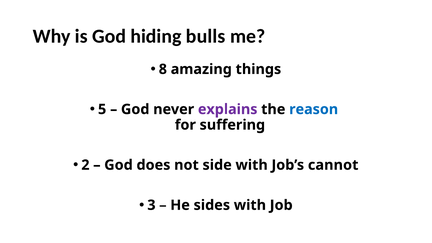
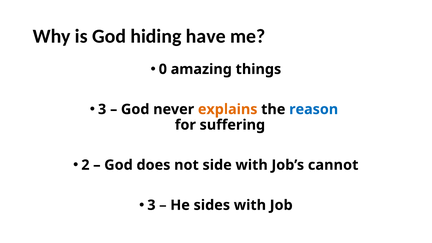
bulls: bulls -> have (206, 36)
8: 8 -> 0 (163, 69)
5: 5 -> 3 (102, 109)
explains colour: purple -> orange (228, 109)
